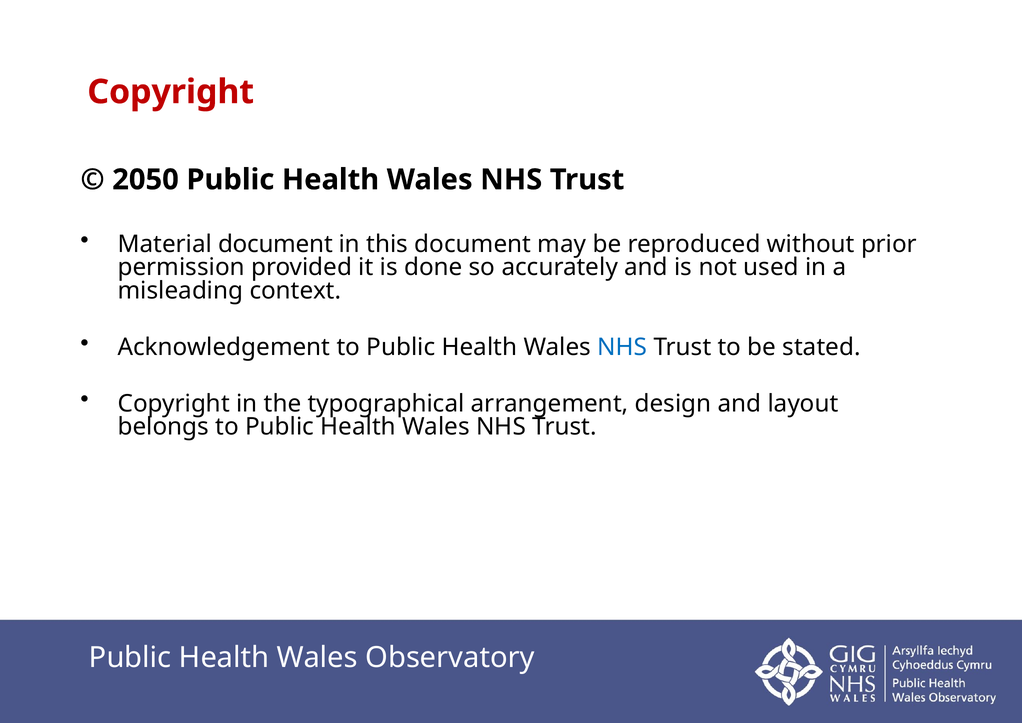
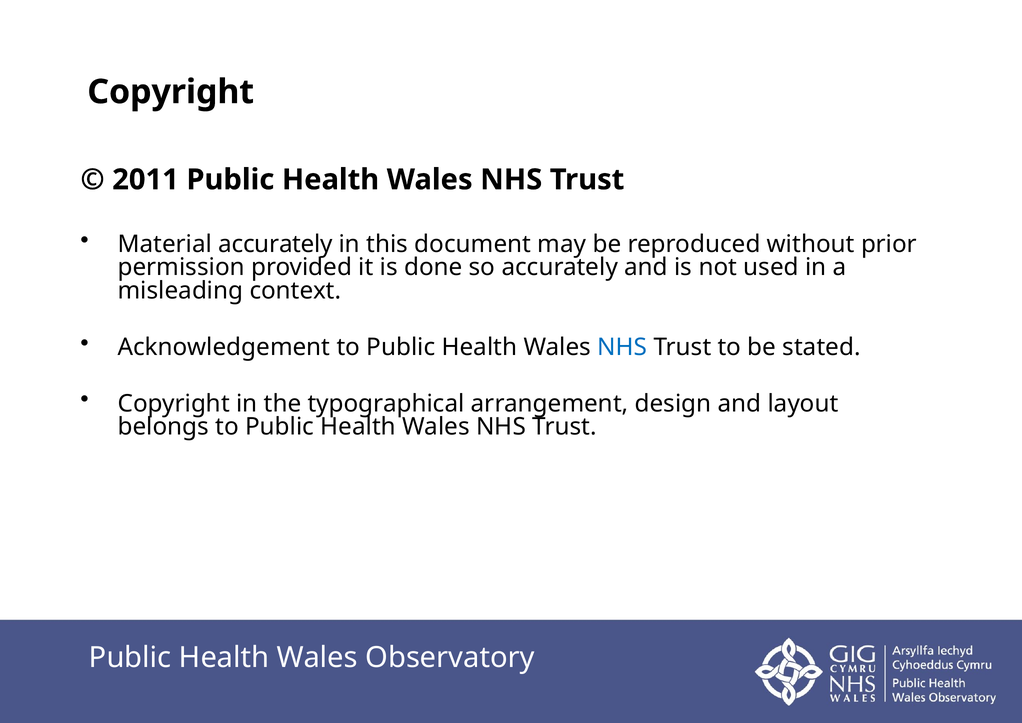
Copyright colour: red -> black (171, 92)
2050: 2050 -> 2011 (146, 180)
Material document: document -> accurately (276, 244)
